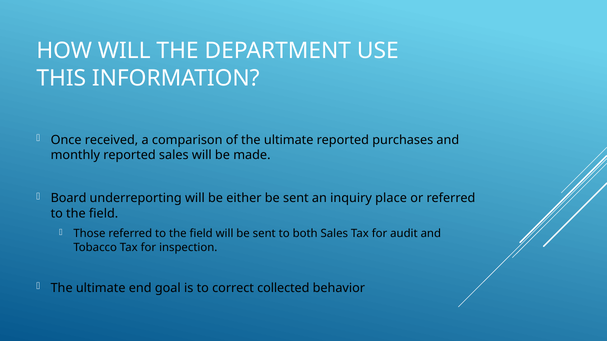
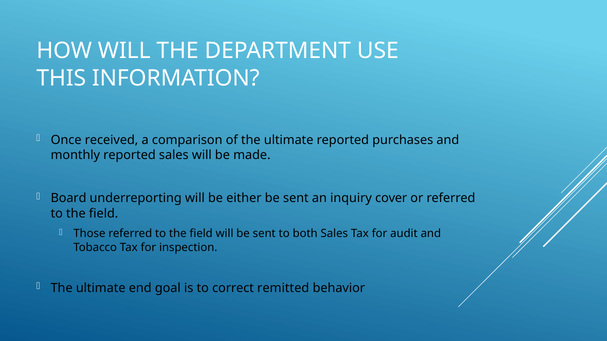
place: place -> cover (391, 198)
collected: collected -> remitted (283, 288)
